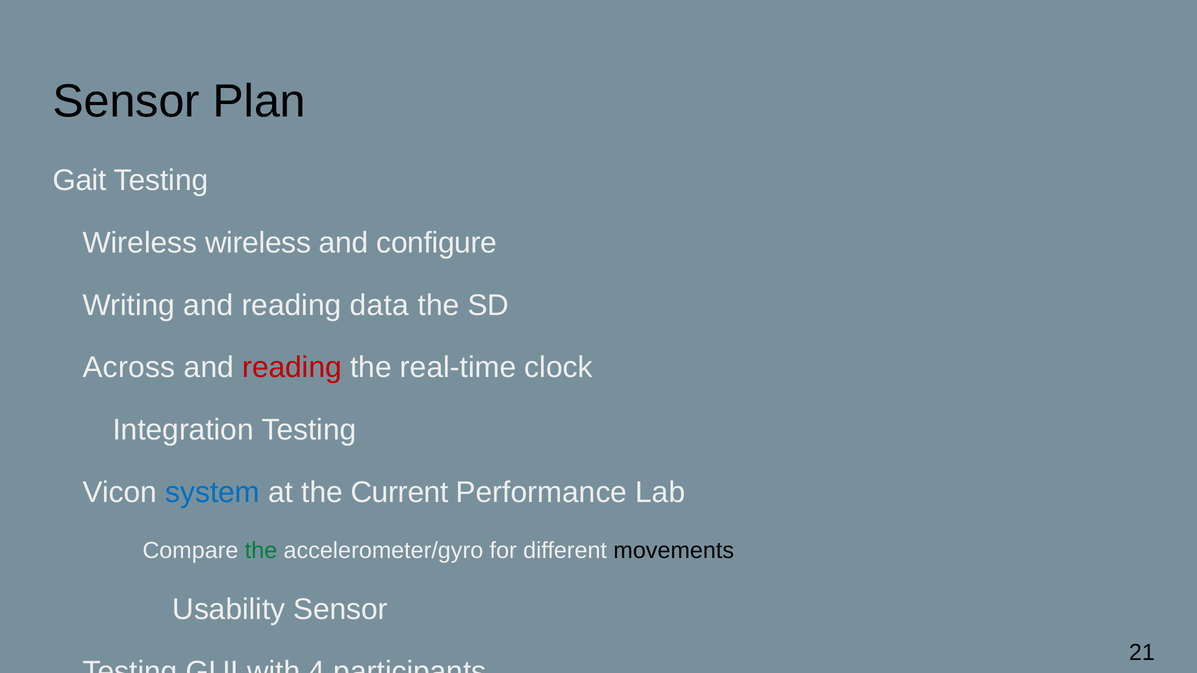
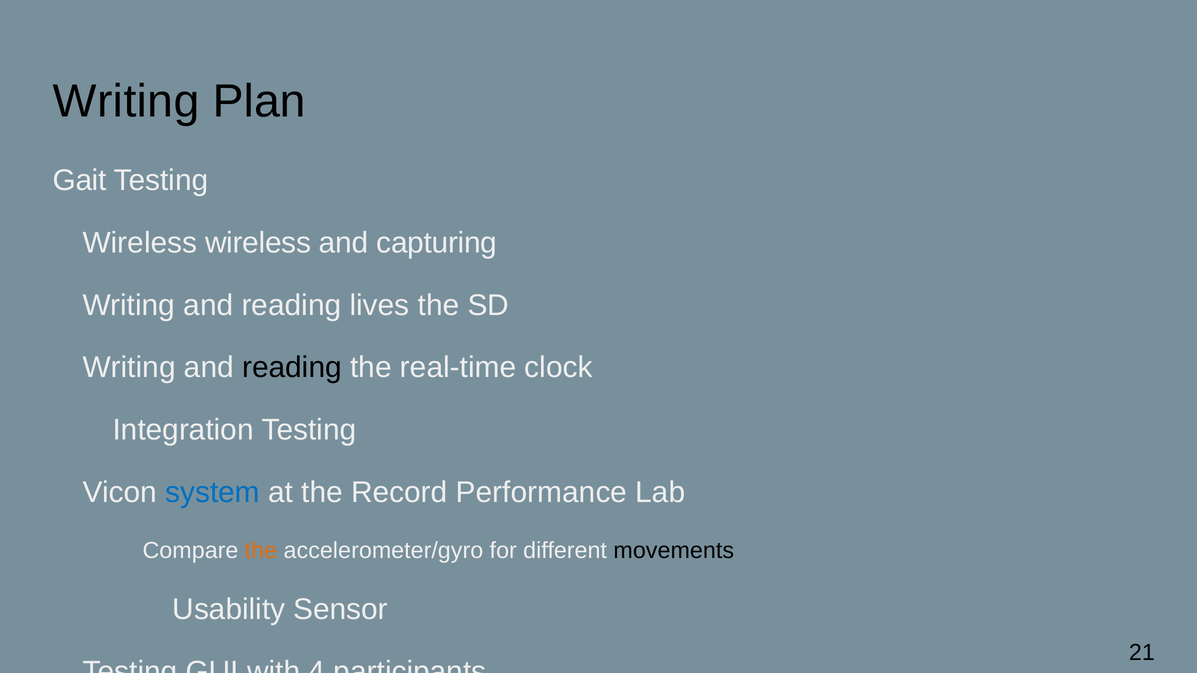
Sensor: Sensor -> Writing (126, 101)
configure: configure -> capturing (437, 243)
data: data -> lives (379, 305)
Across: Across -> Writing (129, 368)
reading colour: red -> black (292, 368)
Current: Current -> Record (399, 493)
the colour: green -> orange (261, 551)
